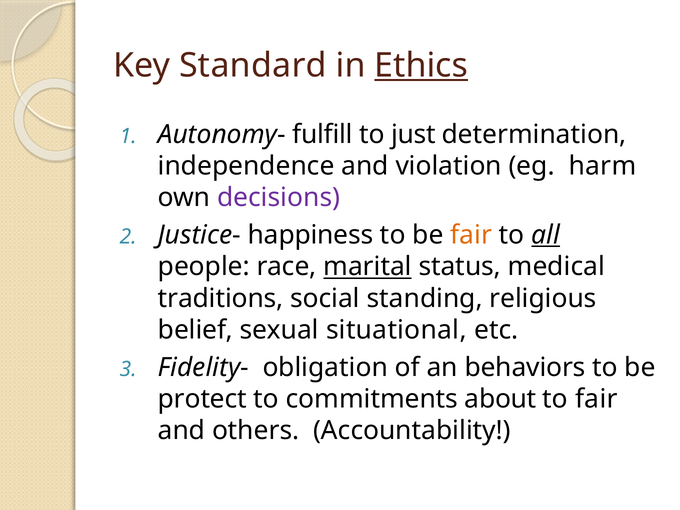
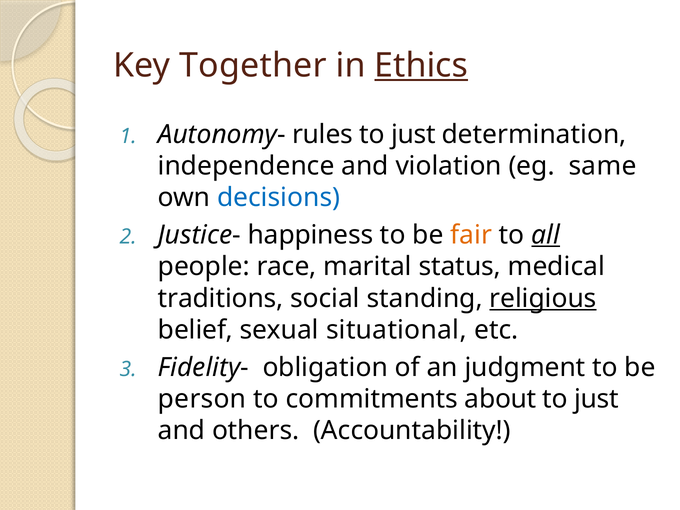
Standard: Standard -> Together (253, 65)
fulfill: fulfill -> rules (323, 134)
harm: harm -> same (603, 166)
decisions colour: purple -> blue (279, 198)
marital underline: present -> none (368, 267)
religious underline: none -> present (543, 298)
behaviors: behaviors -> judgment (525, 367)
protect: protect -> person (202, 399)
fair: fair -> just (597, 399)
